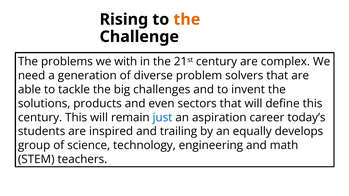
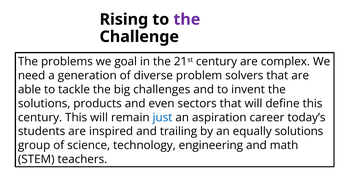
the colour: orange -> purple (187, 19)
with: with -> goal (126, 62)
equally develops: develops -> solutions (299, 132)
